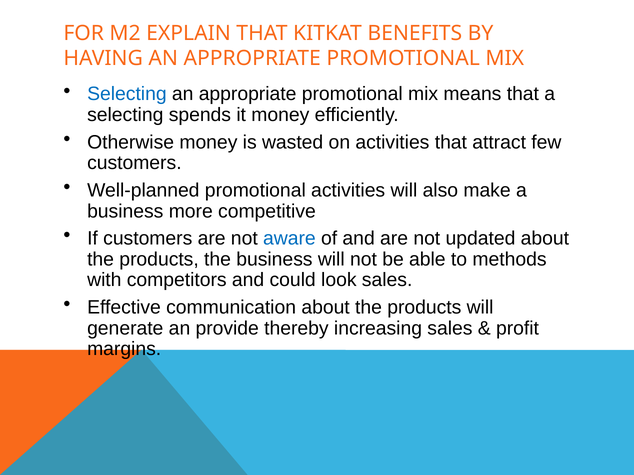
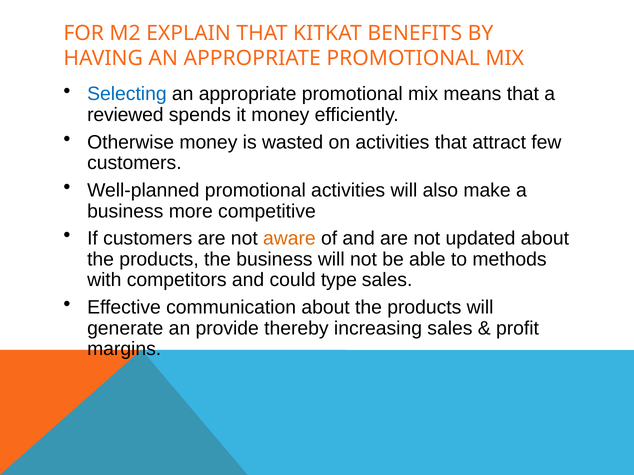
selecting: selecting -> reviewed (125, 115)
aware colour: blue -> orange (289, 239)
look: look -> type (339, 280)
